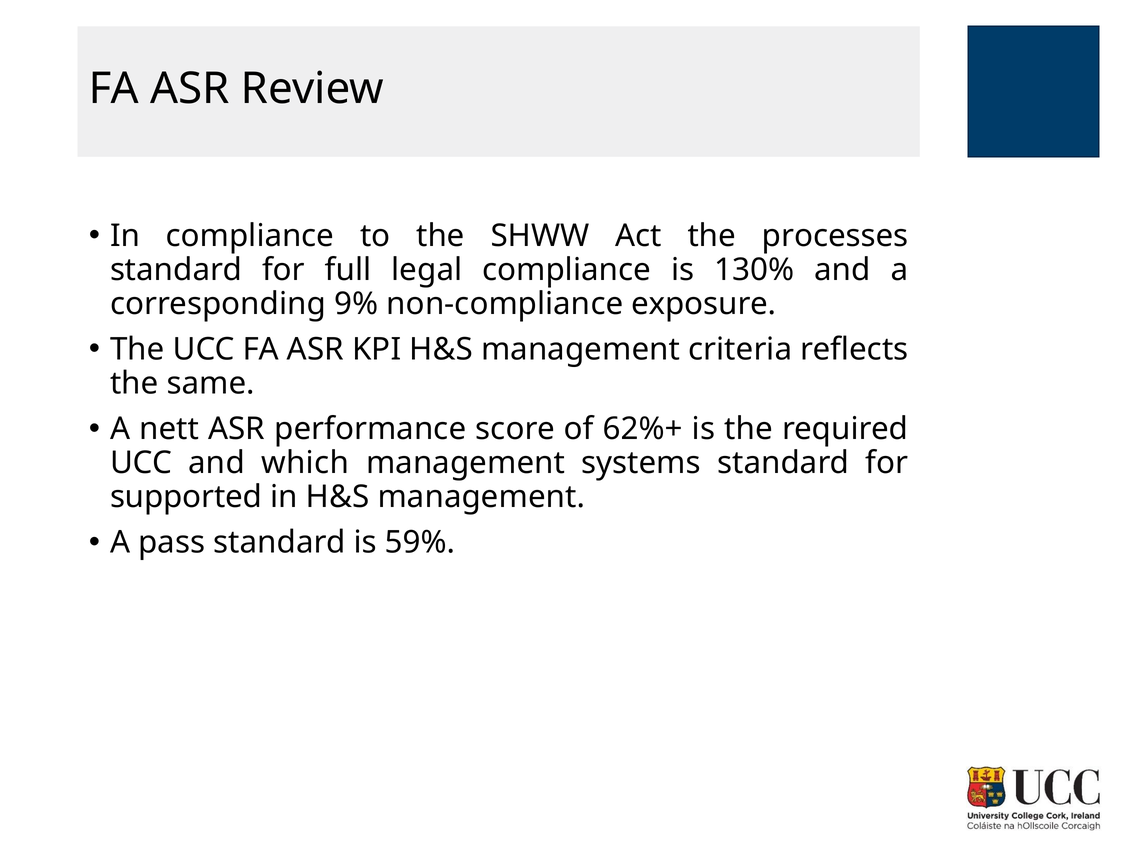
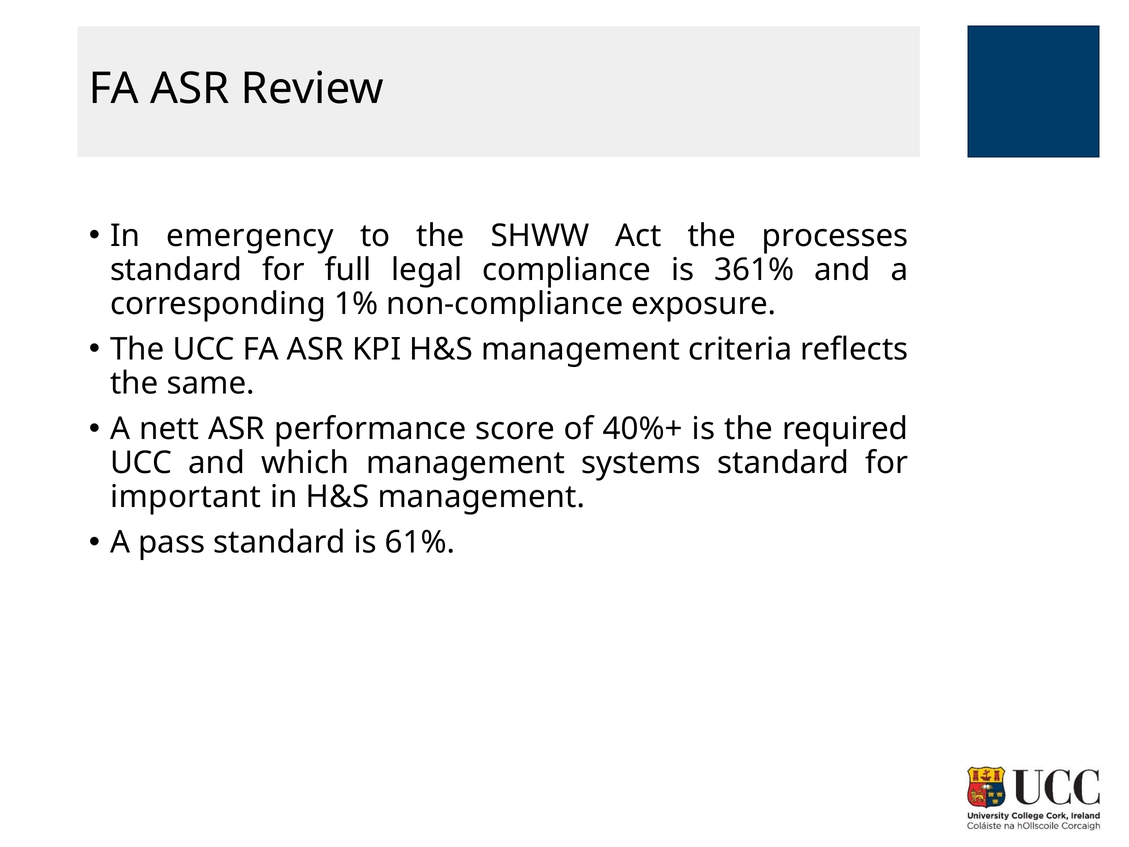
In compliance: compliance -> emergency (250, 236)
130%: 130% -> 361% (754, 270)
9%: 9% -> 1% (356, 304)
62%+: 62%+ -> 40%+ (643, 429)
supported: supported -> important (186, 497)
59%: 59% -> 61% (420, 542)
